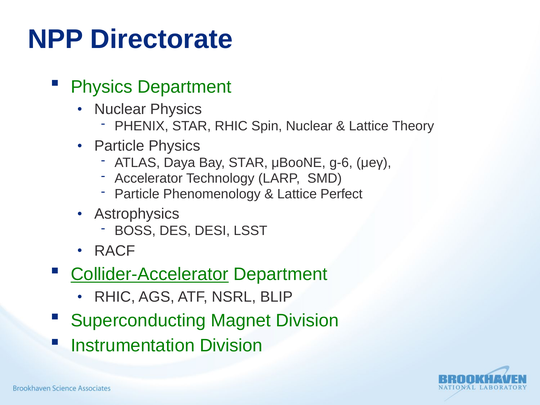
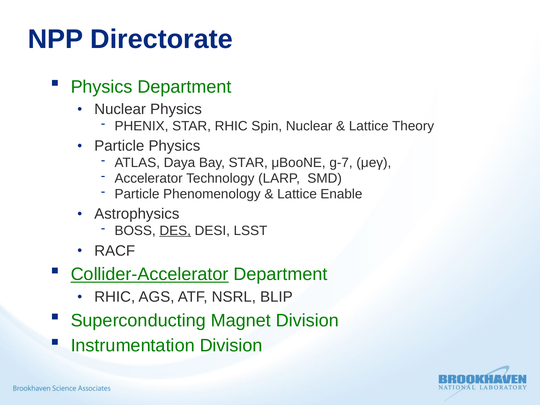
g-6: g-6 -> g-7 (341, 163)
Perfect: Perfect -> Enable (341, 194)
DES underline: none -> present (175, 231)
